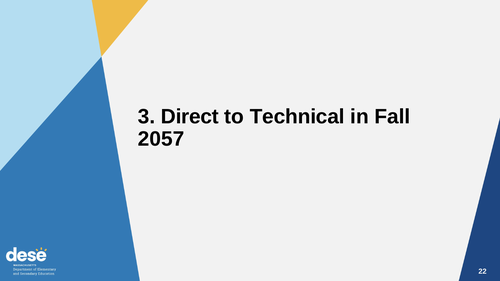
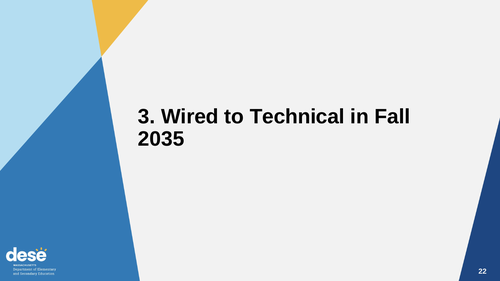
Direct: Direct -> Wired (190, 117)
2057: 2057 -> 2035 (161, 139)
